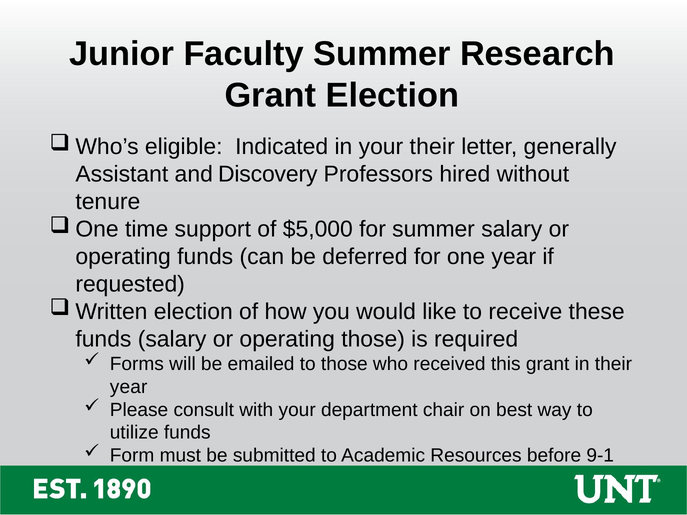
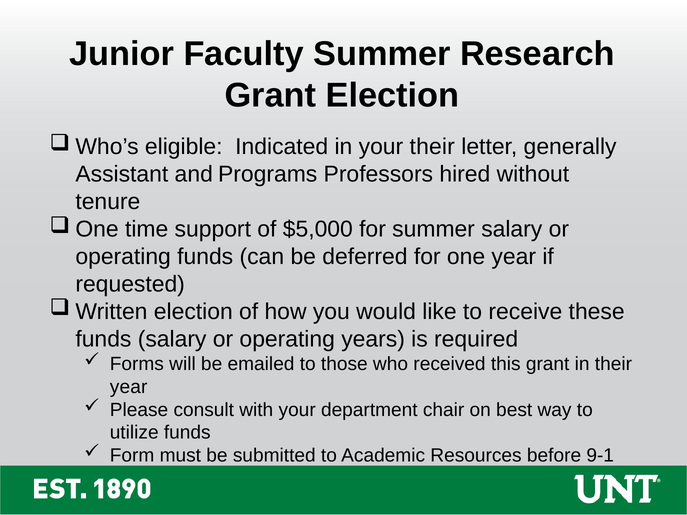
Discovery: Discovery -> Programs (268, 174)
operating those: those -> years (373, 339)
